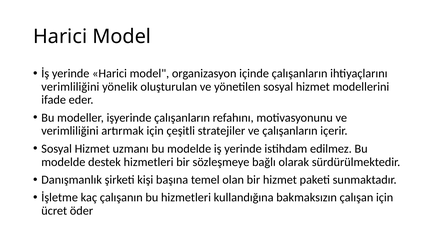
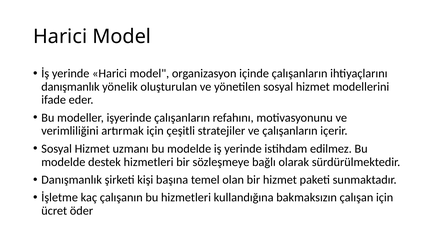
verimliliğini: verimliliğini -> danışmanlık (70, 87)
